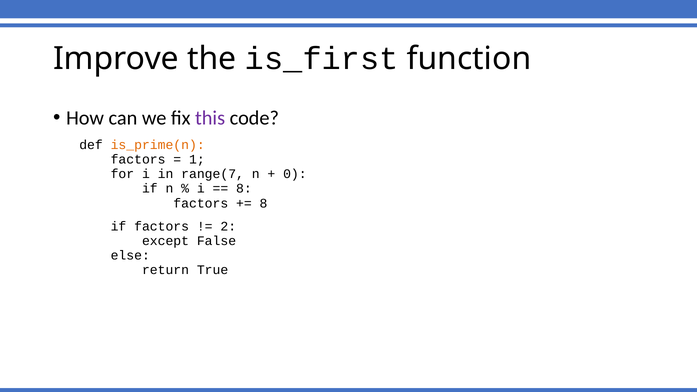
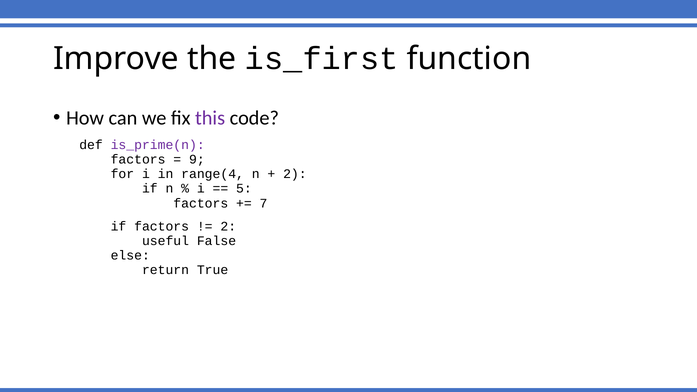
is_prime(n colour: orange -> purple (158, 145)
1: 1 -> 9 (197, 160)
range(7: range(7 -> range(4 (213, 174)
0: 0 -> 2 (295, 174)
8: 8 -> 5 (244, 189)
8: 8 -> 7 (264, 203)
except: except -> useful (166, 241)
